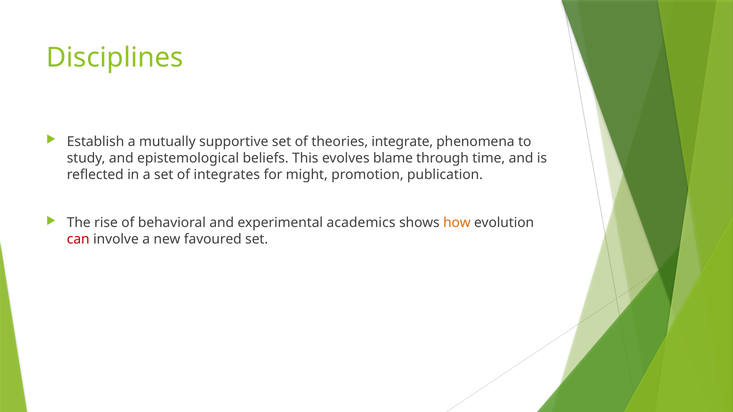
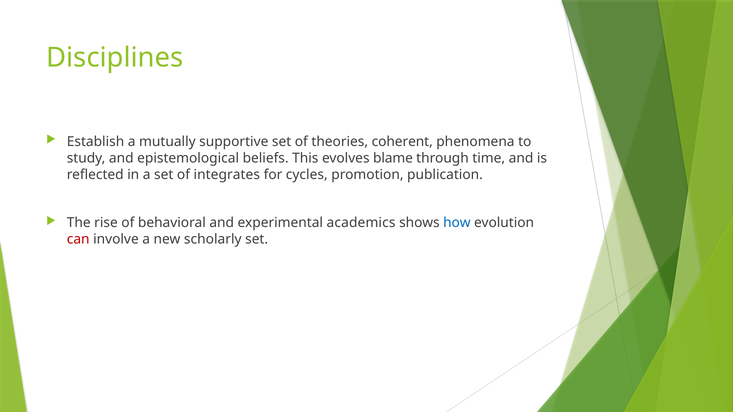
integrate: integrate -> coherent (402, 142)
might: might -> cycles (307, 175)
how colour: orange -> blue (457, 223)
favoured: favoured -> scholarly (213, 240)
